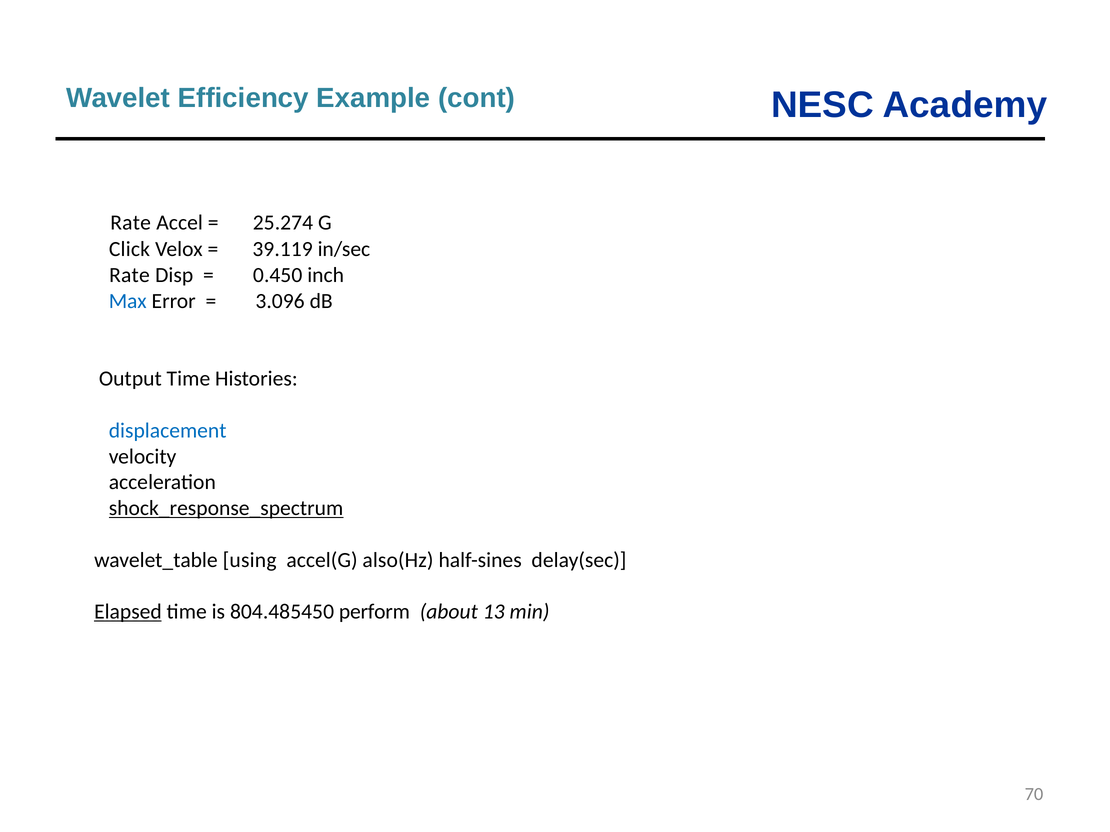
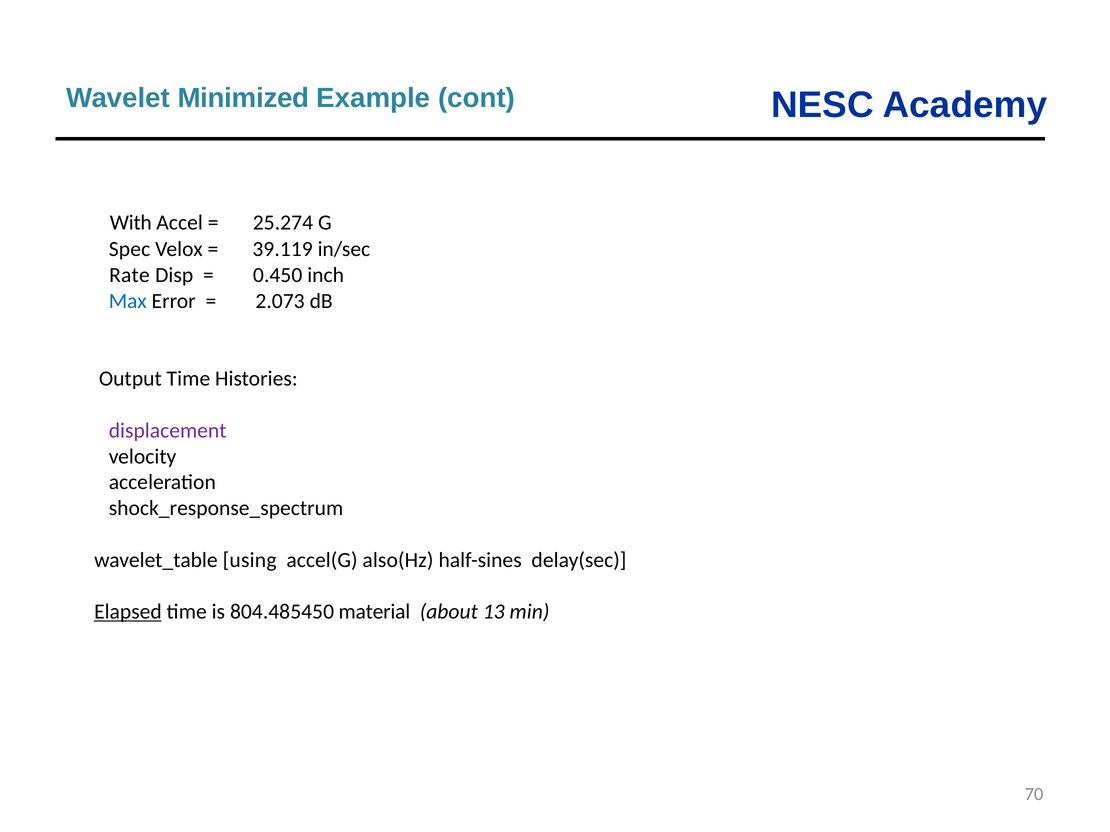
Efficiency: Efficiency -> Minimized (243, 98)
Rate: Rate -> With (131, 223)
Click: Click -> Spec (130, 249)
3.096: 3.096 -> 2.073 (280, 301)
displacement colour: blue -> purple (168, 431)
shock_response_spectrum underline: present -> none (226, 509)
perform: perform -> material (374, 612)
